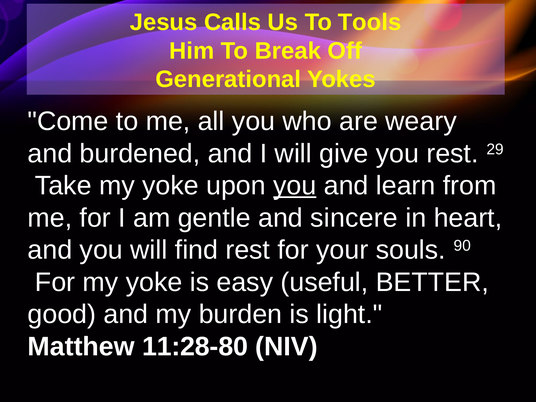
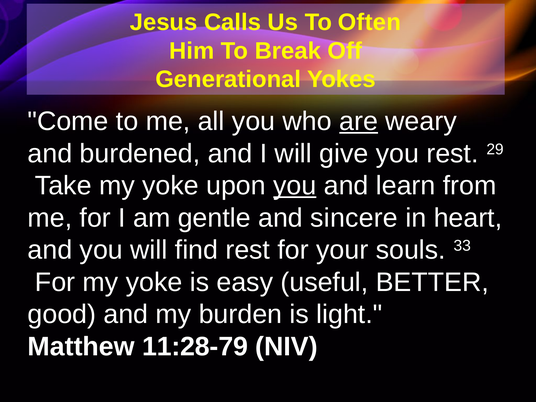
Tools: Tools -> Often (369, 22)
are underline: none -> present (359, 121)
90: 90 -> 33 (462, 246)
11:28-80: 11:28-80 -> 11:28-79 (195, 347)
